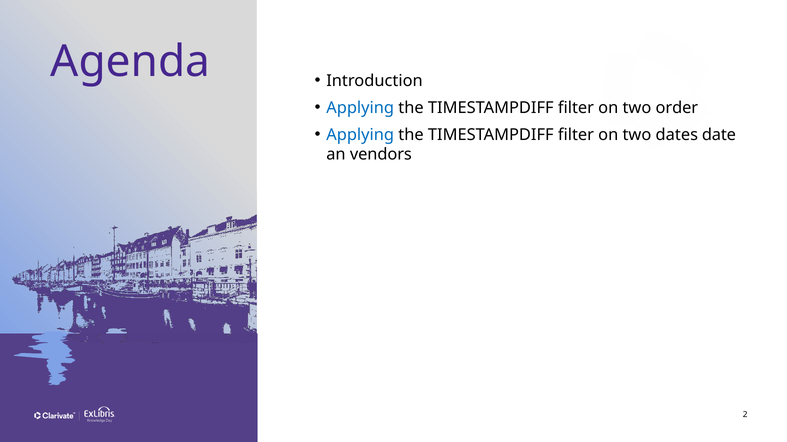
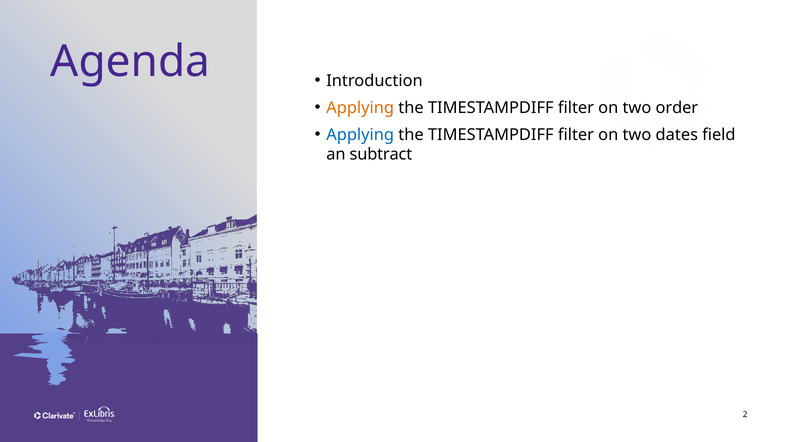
Applying colour: blue -> orange (360, 108)
date: date -> field (719, 135)
vendors: vendors -> subtract (381, 155)
